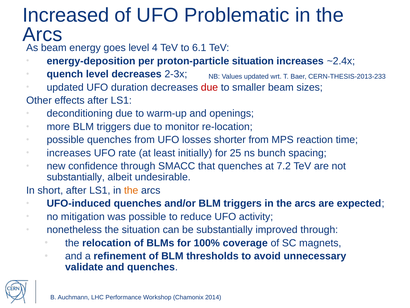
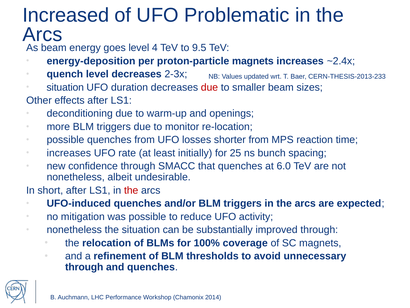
6.1: 6.1 -> 9.5 (199, 48)
proton-particle situation: situation -> magnets (253, 61)
updated: updated -> situation (65, 87)
7.2: 7.2 -> 6.0 (284, 166)
substantially: substantially -> nonetheless (76, 177)
the colour: orange -> red (131, 190)
validate: validate -> through (84, 267)
